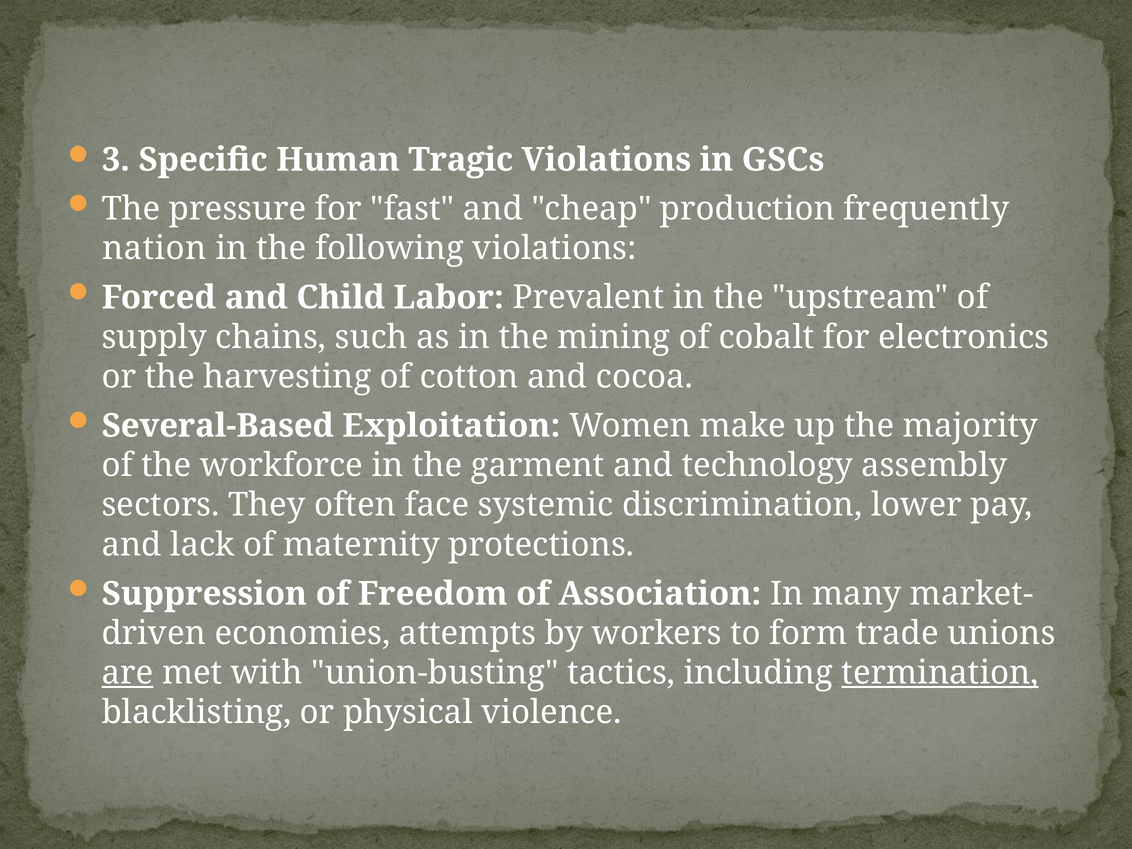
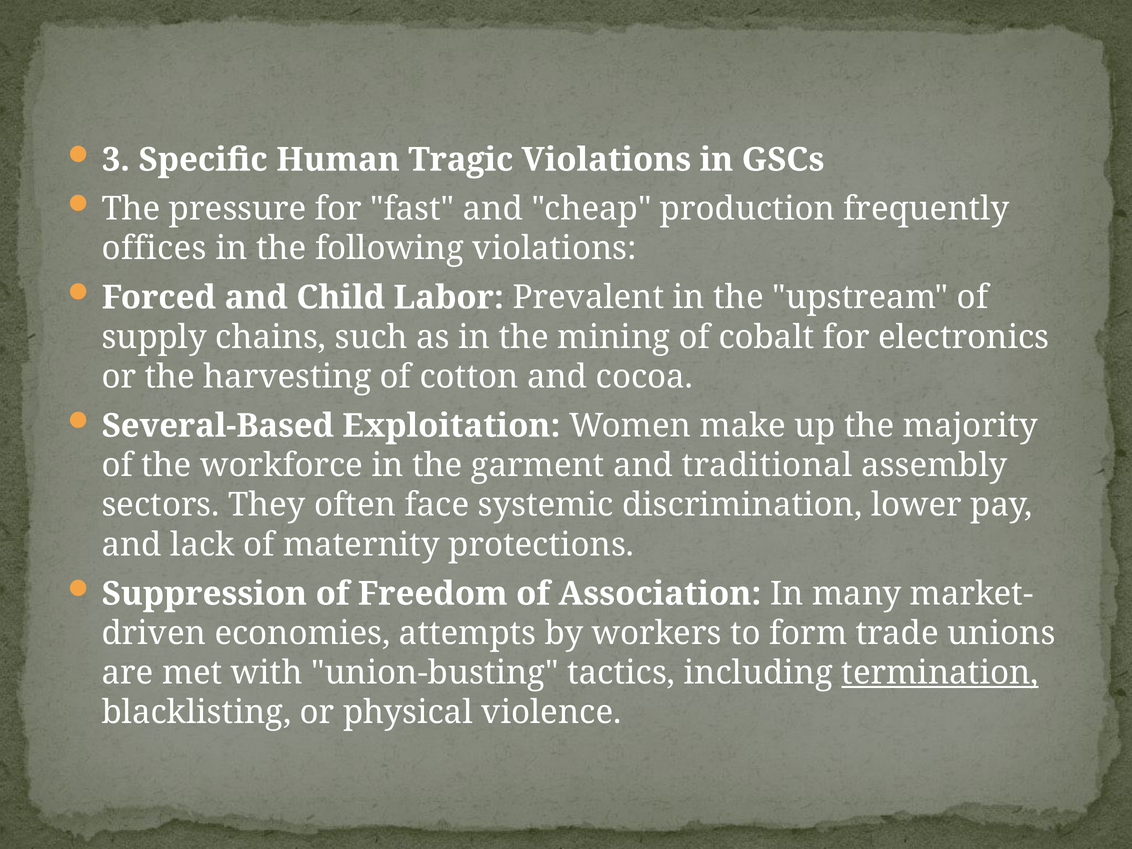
nation: nation -> offices (154, 248)
technology: technology -> traditional (767, 465)
are underline: present -> none (128, 673)
